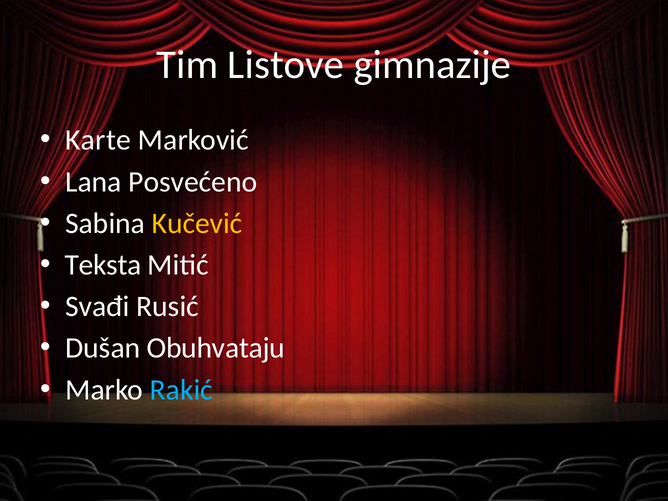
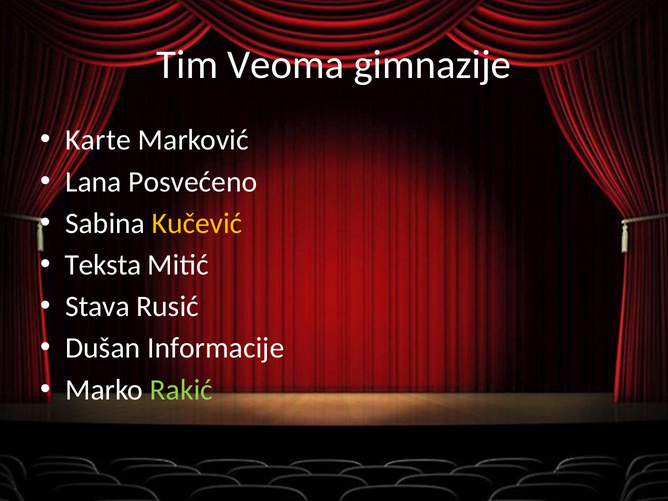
Listove: Listove -> Veoma (286, 65)
Svađi: Svađi -> Stava (97, 307)
Obuhvataju: Obuhvataju -> Informacije (216, 348)
Rakić colour: light blue -> light green (181, 390)
